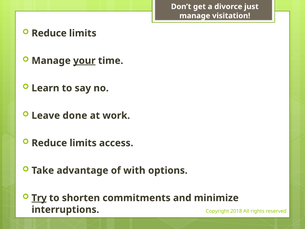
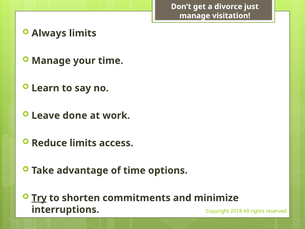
Reduce: Reduce -> Always (49, 33)
your underline: present -> none (84, 61)
of with: with -> time (134, 170)
